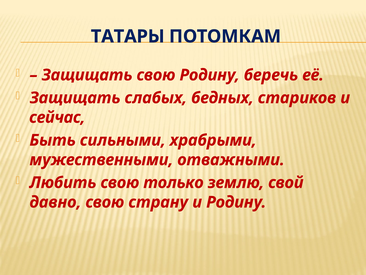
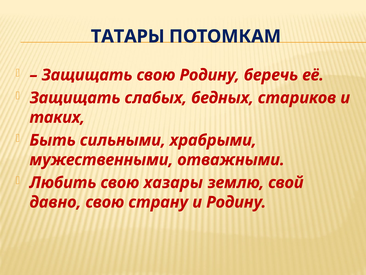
сейчас: сейчас -> таких (57, 117)
только: только -> хазары (173, 182)
